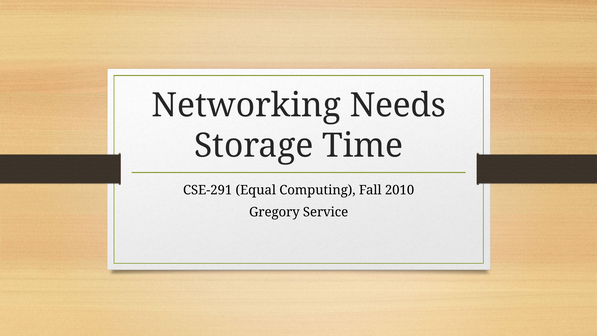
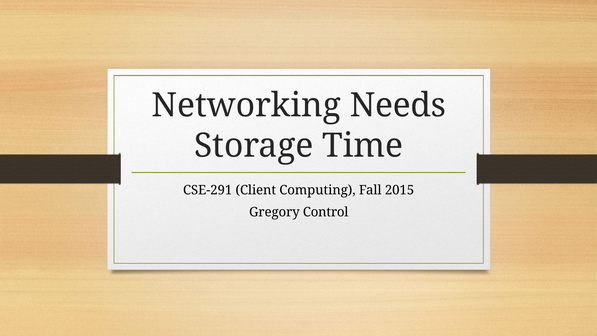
Equal: Equal -> Client (256, 190)
2010: 2010 -> 2015 (400, 190)
Service: Service -> Control (326, 212)
